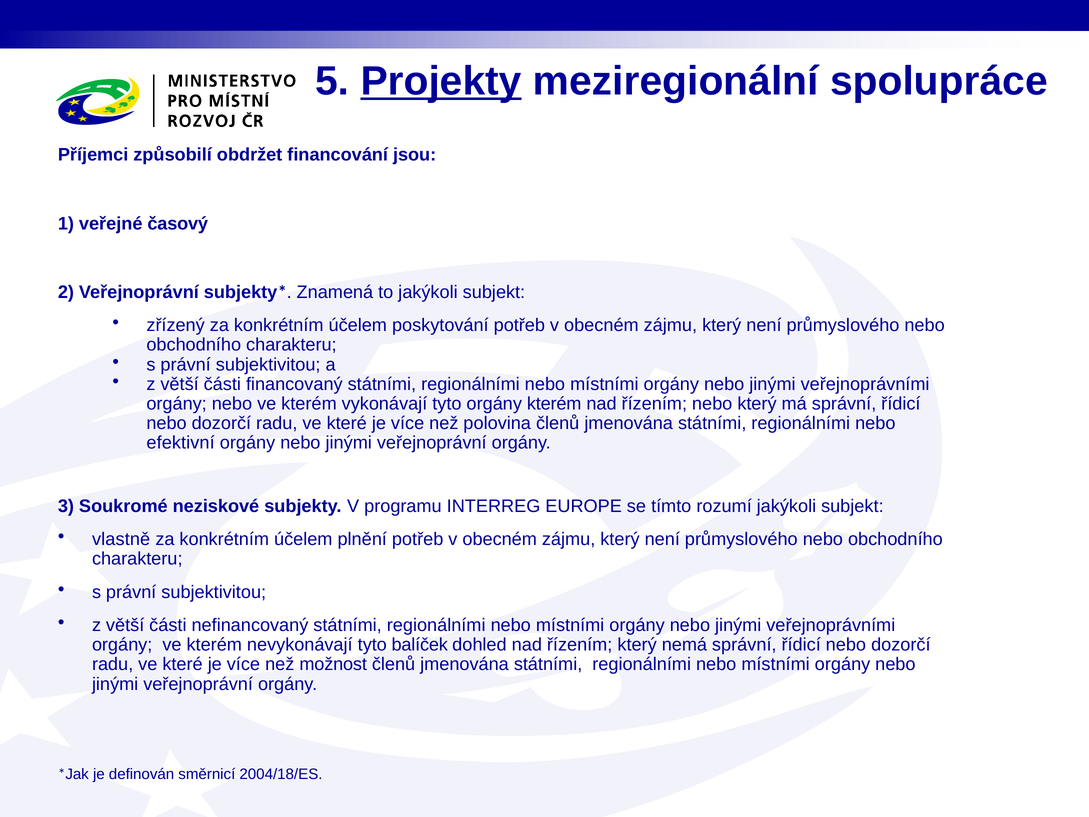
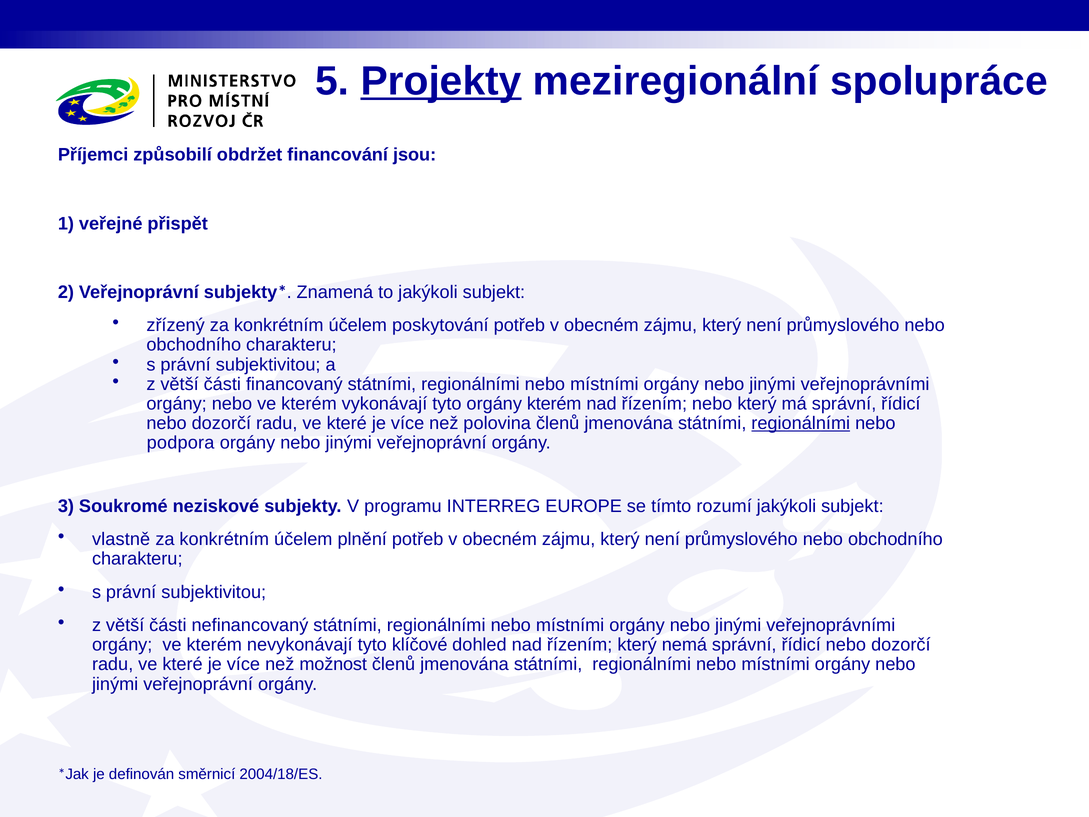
časový: časový -> přispět (178, 224)
regionálními underline: none -> present (801, 423)
efektivní: efektivní -> podpora (181, 443)
balíček: balíček -> klíčové (420, 645)
